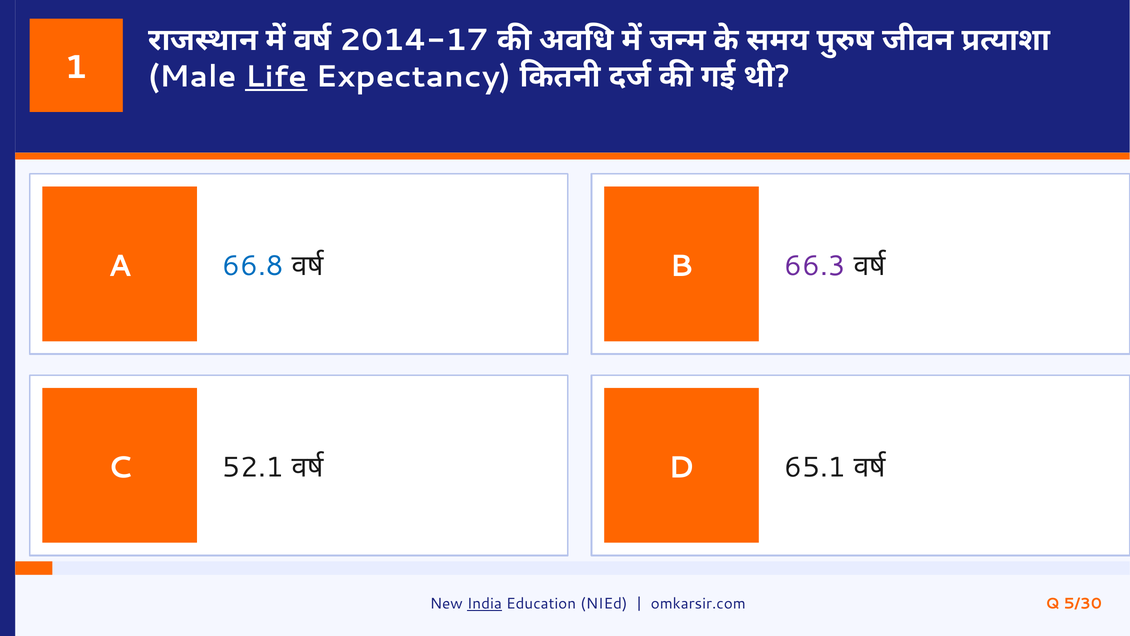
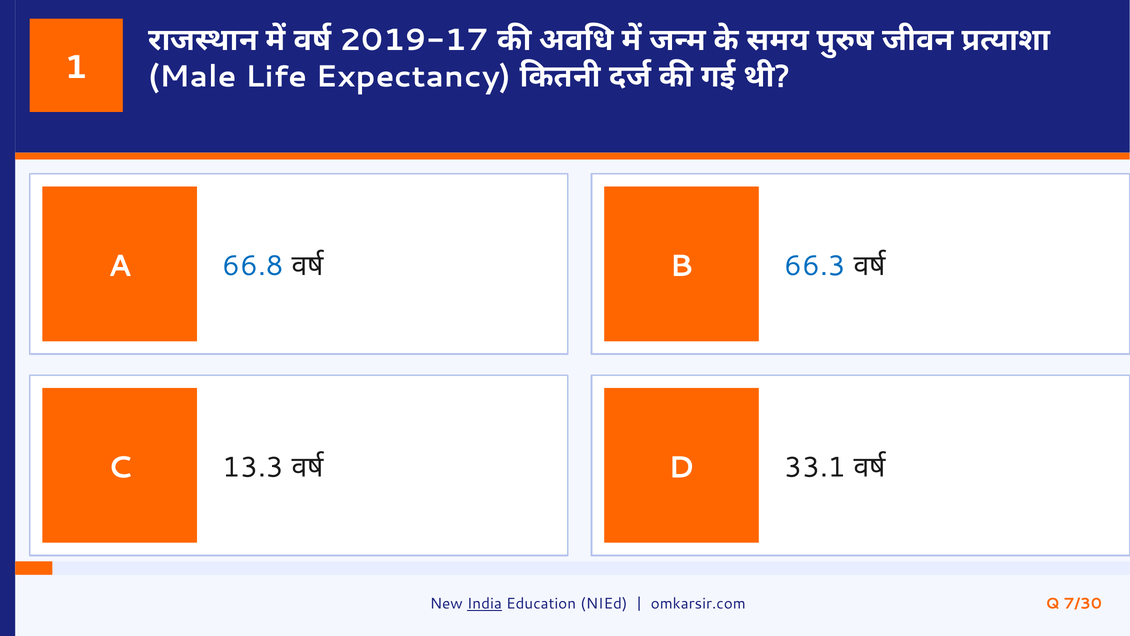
2014-17: 2014-17 -> 2019-17 (414, 40)
Life underline: present -> none (276, 77)
66.3 colour: purple -> blue (815, 266)
52.1: 52.1 -> 13.3 (253, 467)
65.1: 65.1 -> 33.1 (815, 467)
5/30: 5/30 -> 7/30 (1083, 604)
